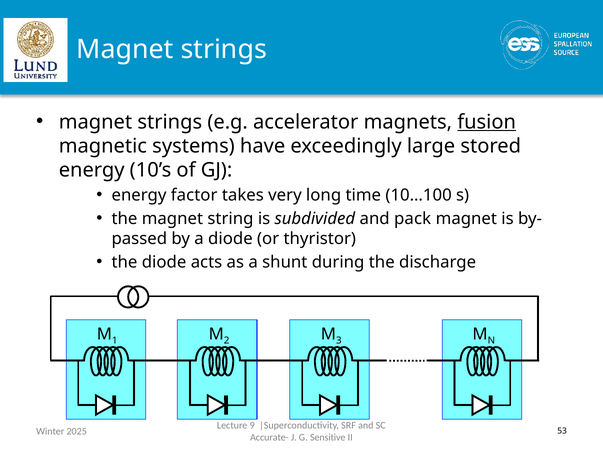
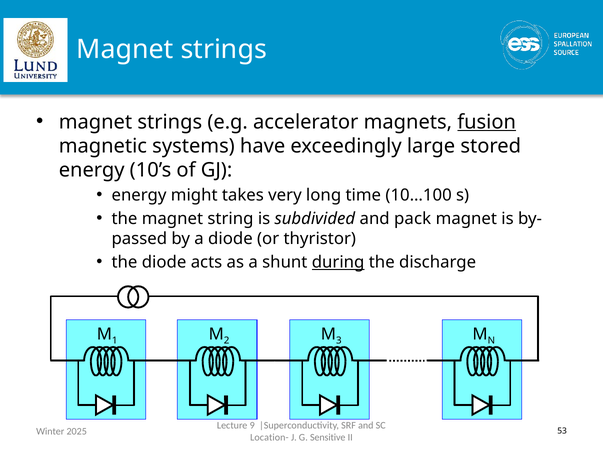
factor: factor -> might (194, 195)
during underline: none -> present (338, 262)
Accurate-: Accurate- -> Location- (269, 438)
